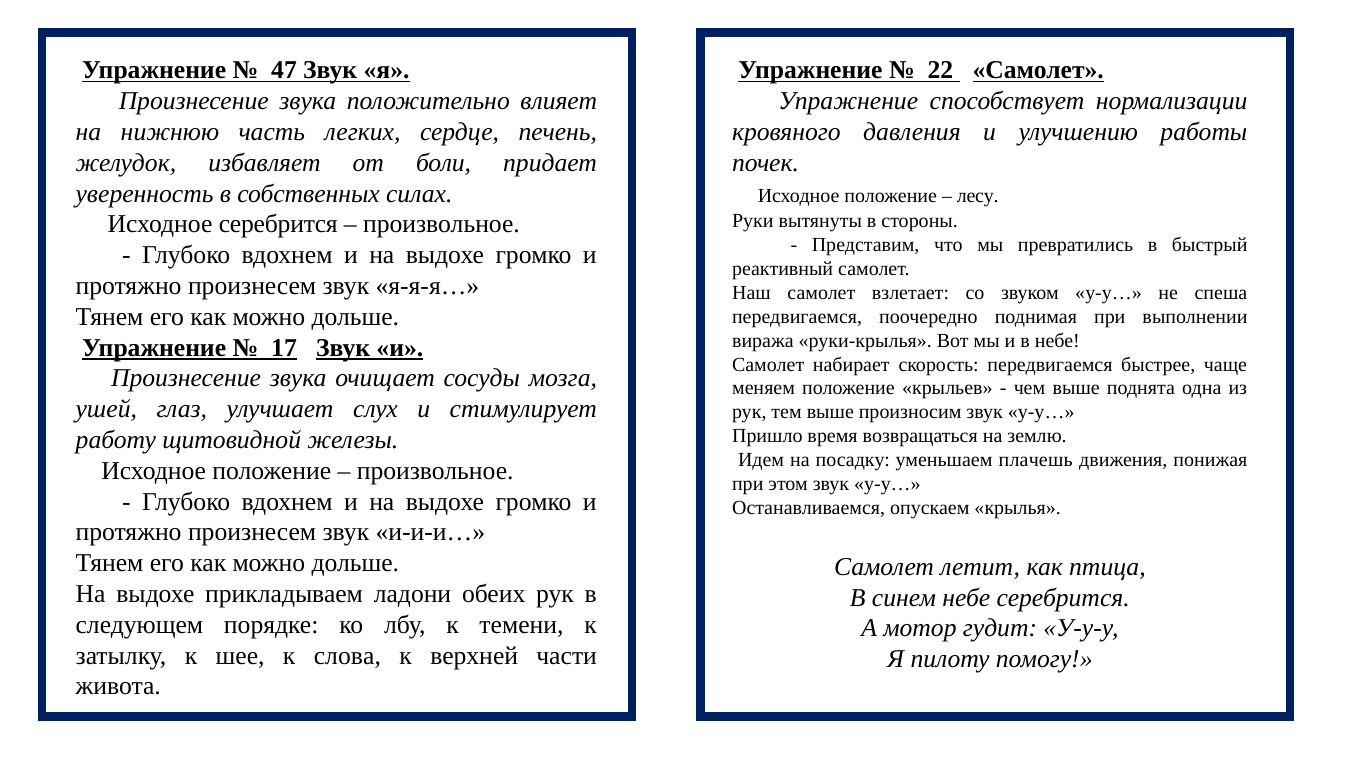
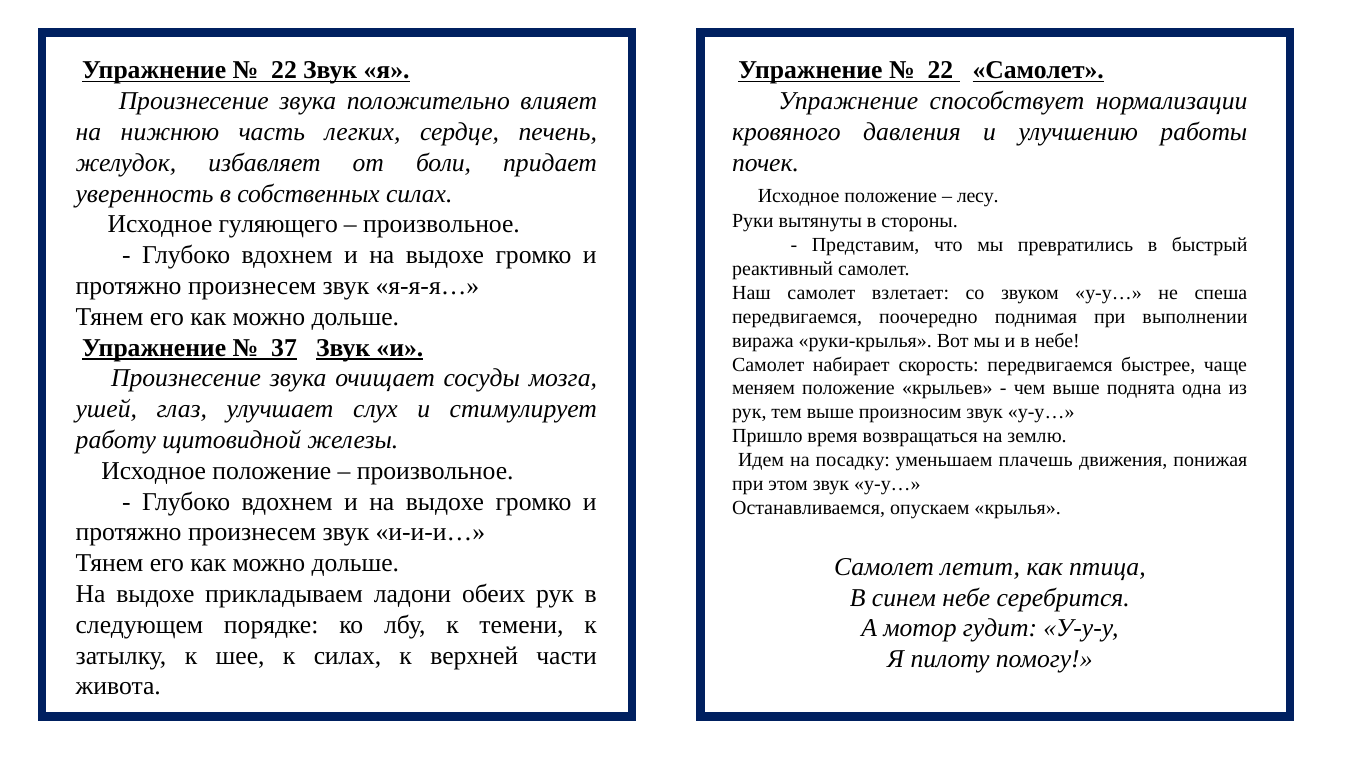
47: 47 -> 22 (284, 70)
Исходное серебрится: серебрится -> гуляющего (278, 224)
17: 17 -> 37 (284, 347)
к слова: слова -> силах (348, 655)
